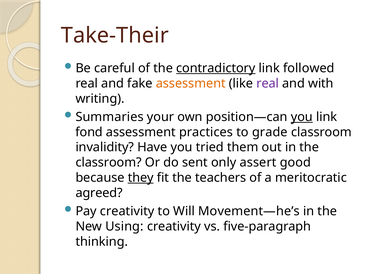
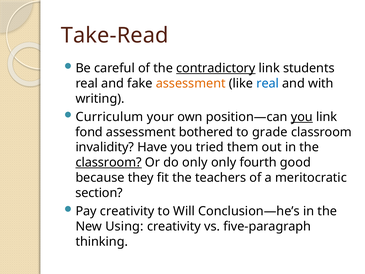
Take-Their: Take-Their -> Take-Read (115, 35)
followed: followed -> students (309, 68)
real colour: purple -> blue (268, 83)
Summaries: Summaries -> Curriculum (110, 117)
practices: practices -> bothered (206, 132)
classroom underline: none -> present (109, 162)
do sent: sent -> only (195, 162)
assert: assert -> fourth (258, 162)
they underline: present -> none (141, 178)
agreed: agreed -> section (99, 193)
Movement—he’s: Movement—he’s -> Conclusion—he’s (249, 211)
